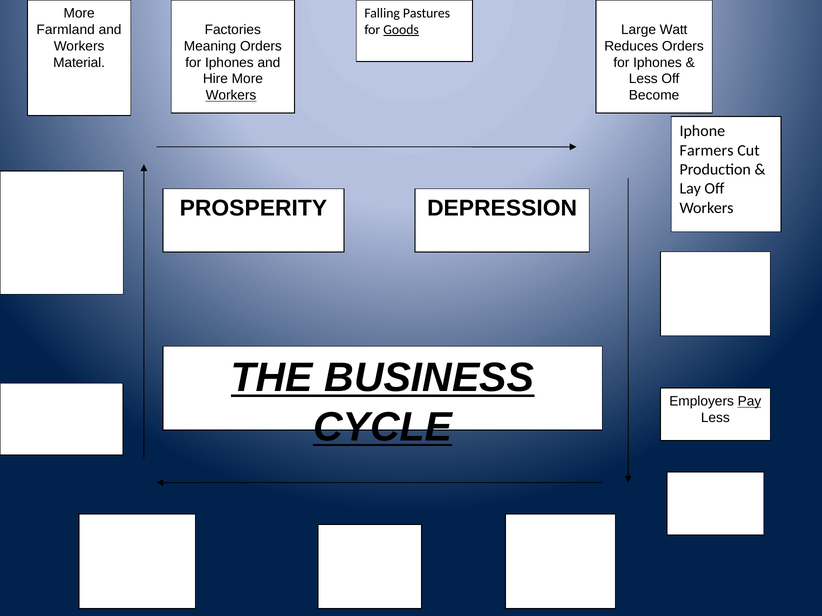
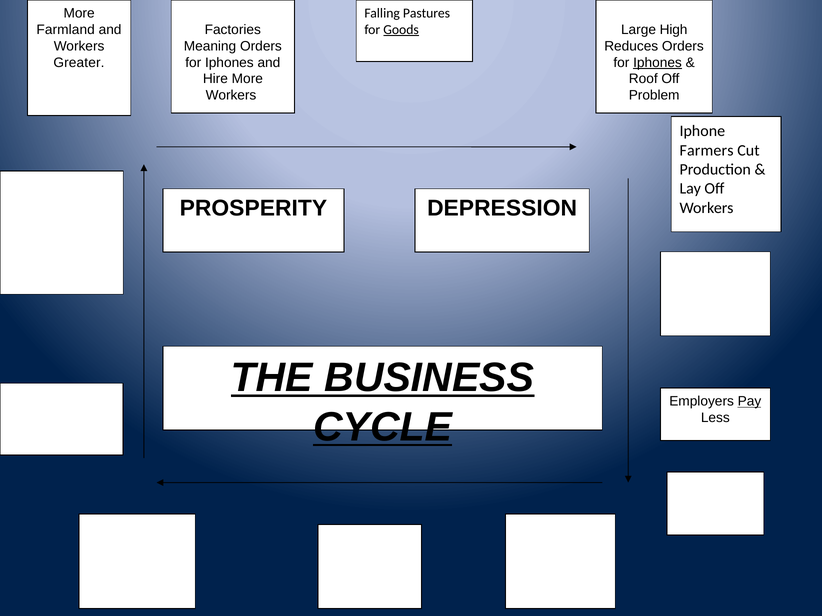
Watt: Watt -> High (674, 30)
Material: Material -> Greater (79, 63)
Iphones underline: none -> present (657, 63)
Less: Less -> Roof (643, 79)
Workers underline: present -> none (231, 95)
Become: Become -> Problem (654, 95)
